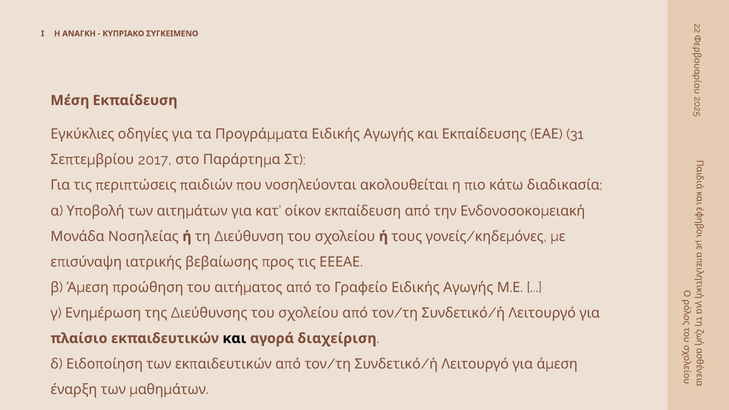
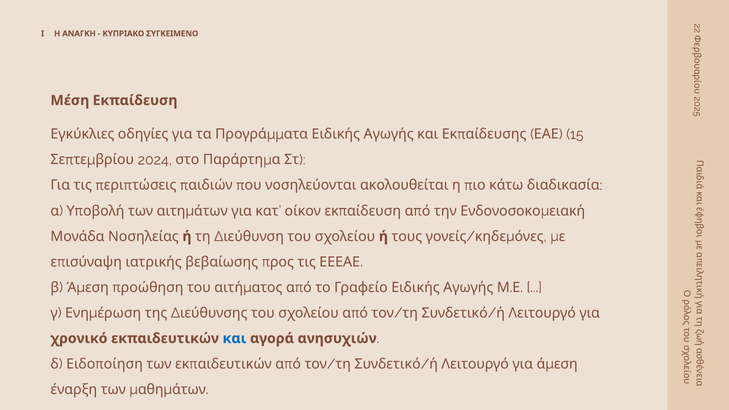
31: 31 -> 15 (575, 134)
2017: 2017 -> 2024 (155, 160)
πλαίσιο: πλαίσιο -> χρονικό (79, 338)
και colour: black -> blue (234, 338)
διαχείριση: διαχείριση -> ανησυχιών (337, 338)
